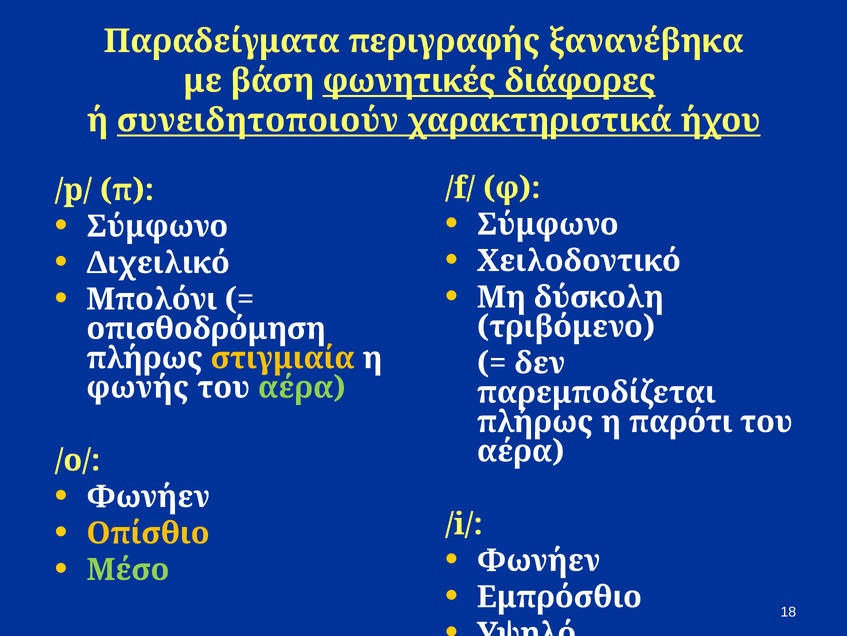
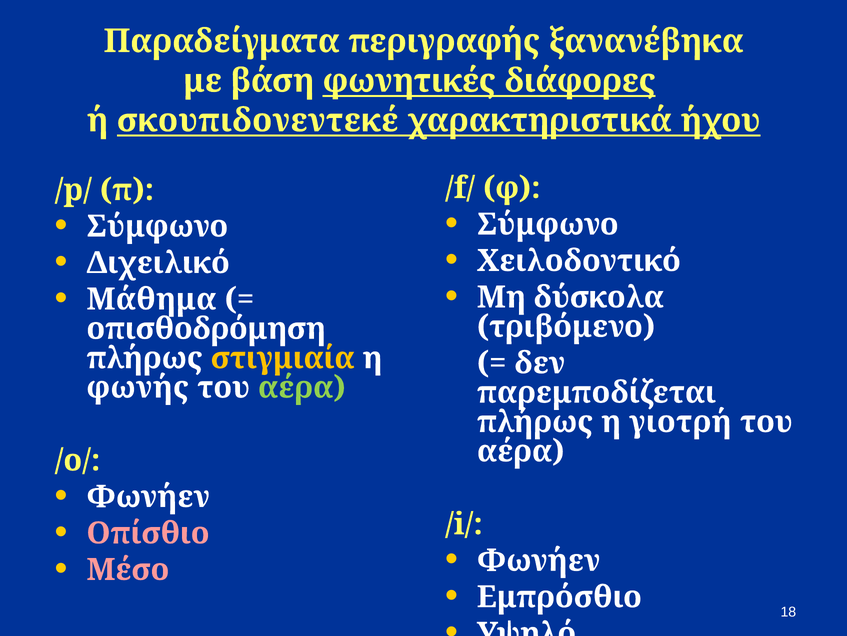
συνειδητοποιούν: συνειδητοποιούν -> σκουπιδονεντεκέ (258, 120)
δύσκολη: δύσκολη -> δύσκολα (599, 297)
Μπολόνι: Μπολόνι -> Μάθημα (151, 299)
παρότι: παρότι -> γιοτρή (680, 421)
Οπίσθιο colour: yellow -> pink (148, 533)
Μέσο colour: light green -> pink (128, 569)
